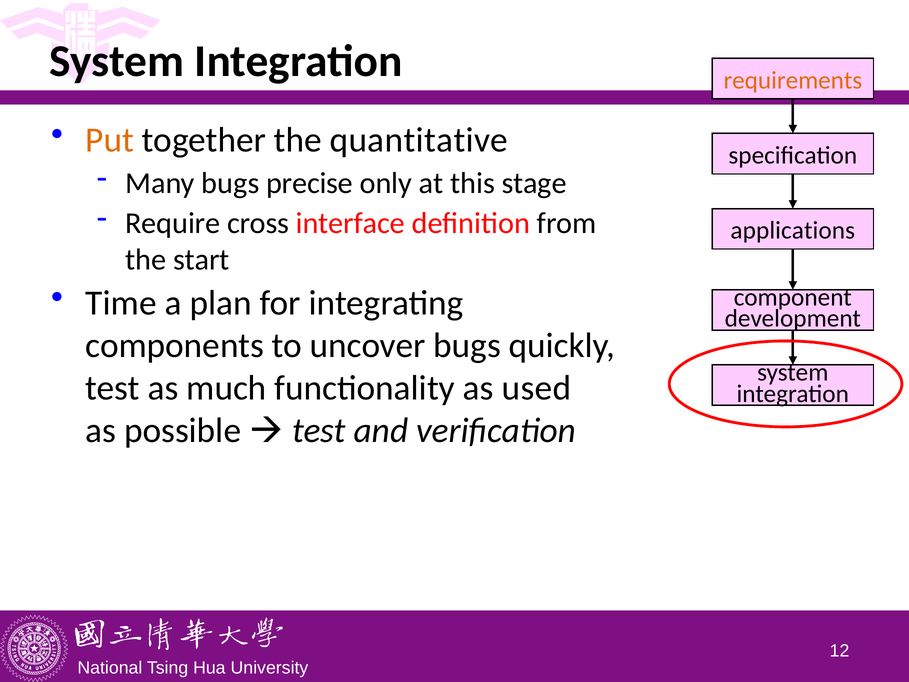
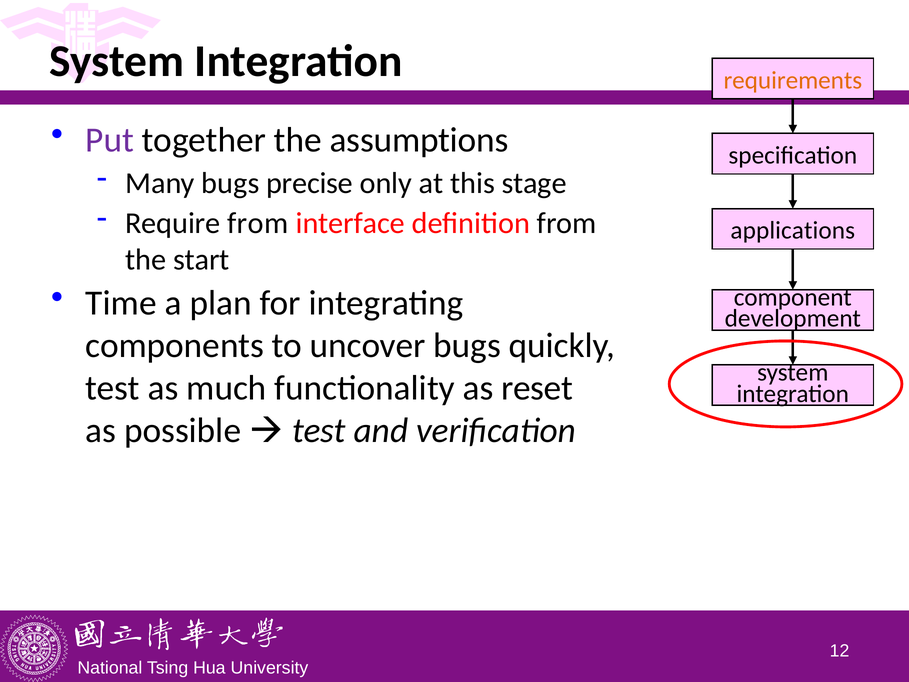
Put colour: orange -> purple (110, 140)
quantitative: quantitative -> assumptions (419, 140)
Require cross: cross -> from (258, 223)
used: used -> reset (537, 388)
